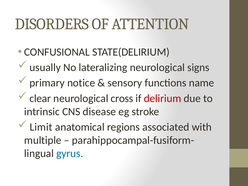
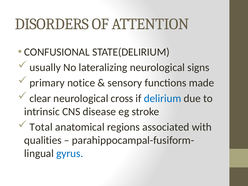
name: name -> made (202, 83)
delirium colour: red -> blue (163, 98)
Limit: Limit -> Total (41, 127)
multiple: multiple -> qualities (43, 140)
